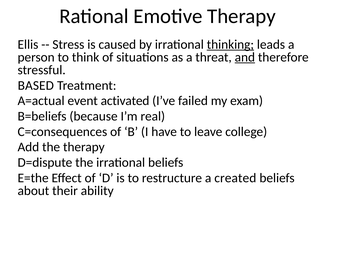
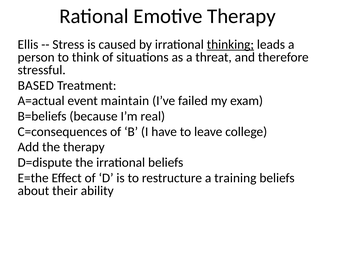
and underline: present -> none (245, 57)
activated: activated -> maintain (125, 101)
created: created -> training (235, 178)
